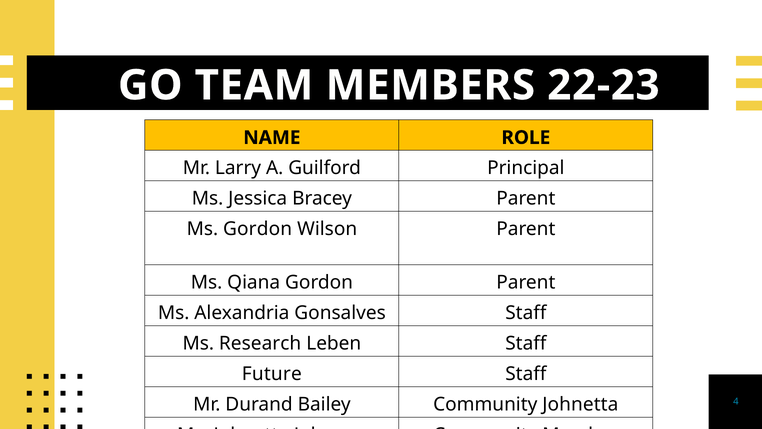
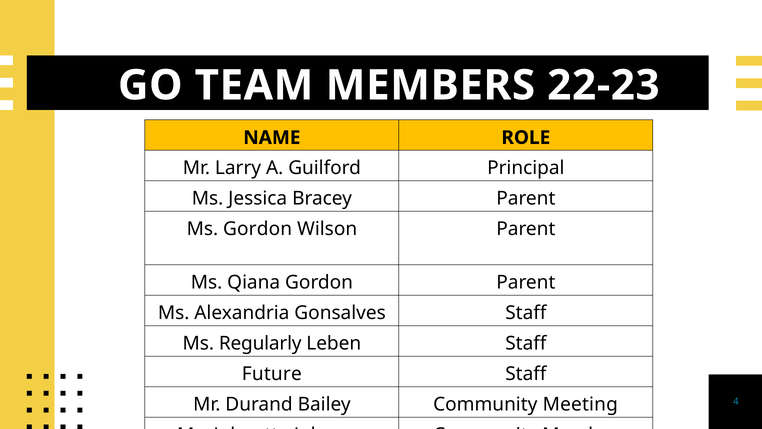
Research: Research -> Regularly (260, 343)
Community Johnetta: Johnetta -> Meeting (580, 404)
